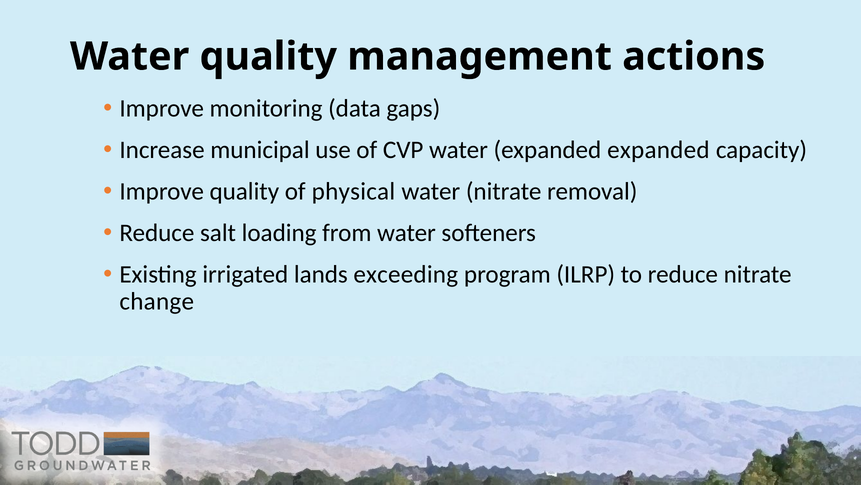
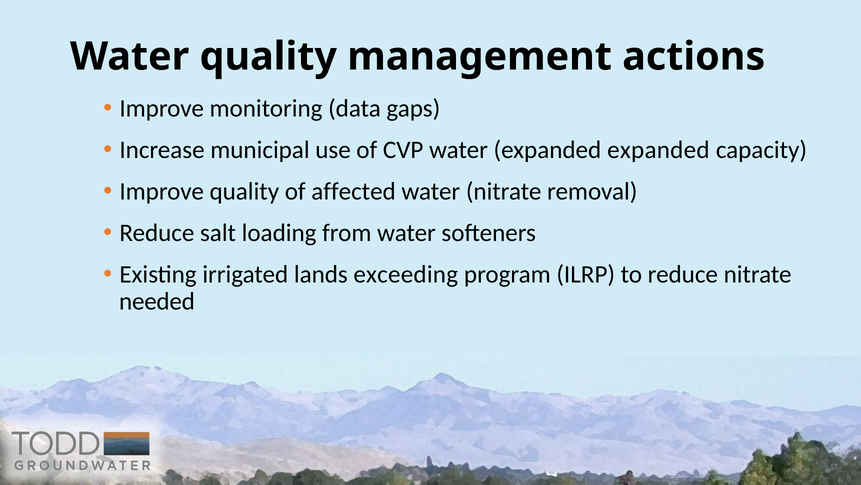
physical: physical -> affected (354, 191)
change: change -> needed (157, 301)
